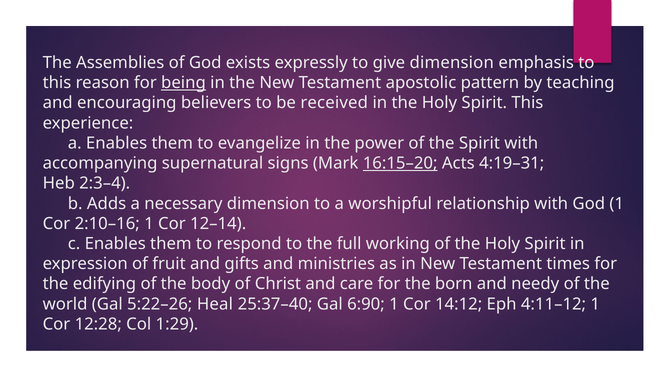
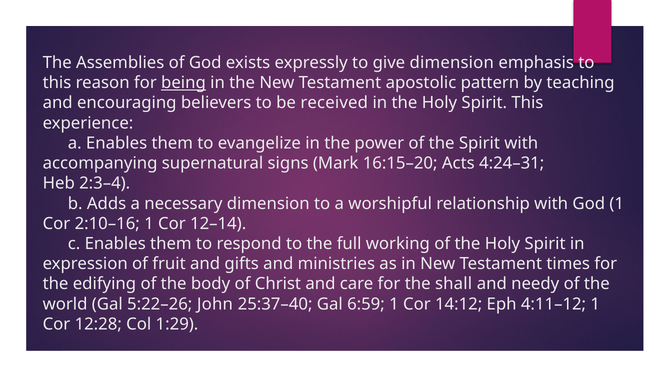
16:15–20 underline: present -> none (400, 163)
4:19–31: 4:19–31 -> 4:24–31 (512, 163)
born: born -> shall (454, 284)
Heal: Heal -> John (215, 304)
6:90: 6:90 -> 6:59 (366, 304)
